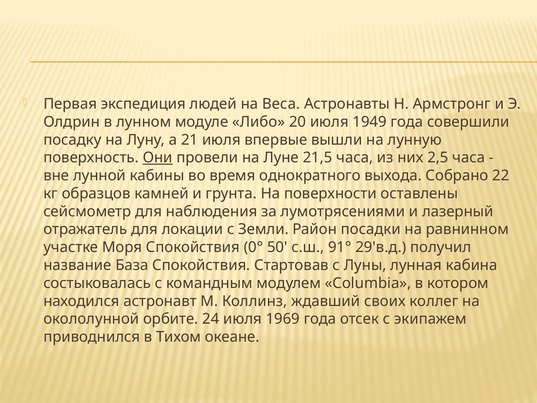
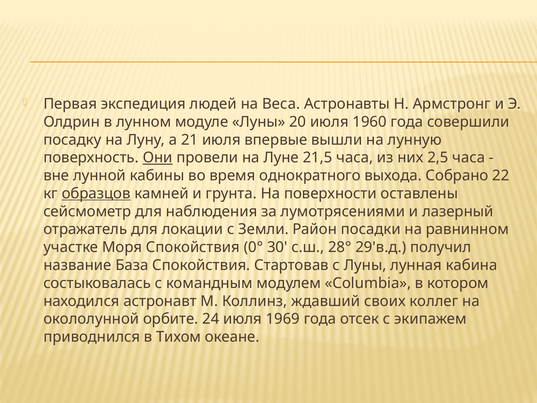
модуле Либо: Либо -> Луны (259, 122)
1949: 1949 -> 1960 (370, 122)
образцов underline: none -> present (96, 193)
50: 50 -> 30 (277, 247)
91°: 91° -> 28° (340, 247)
